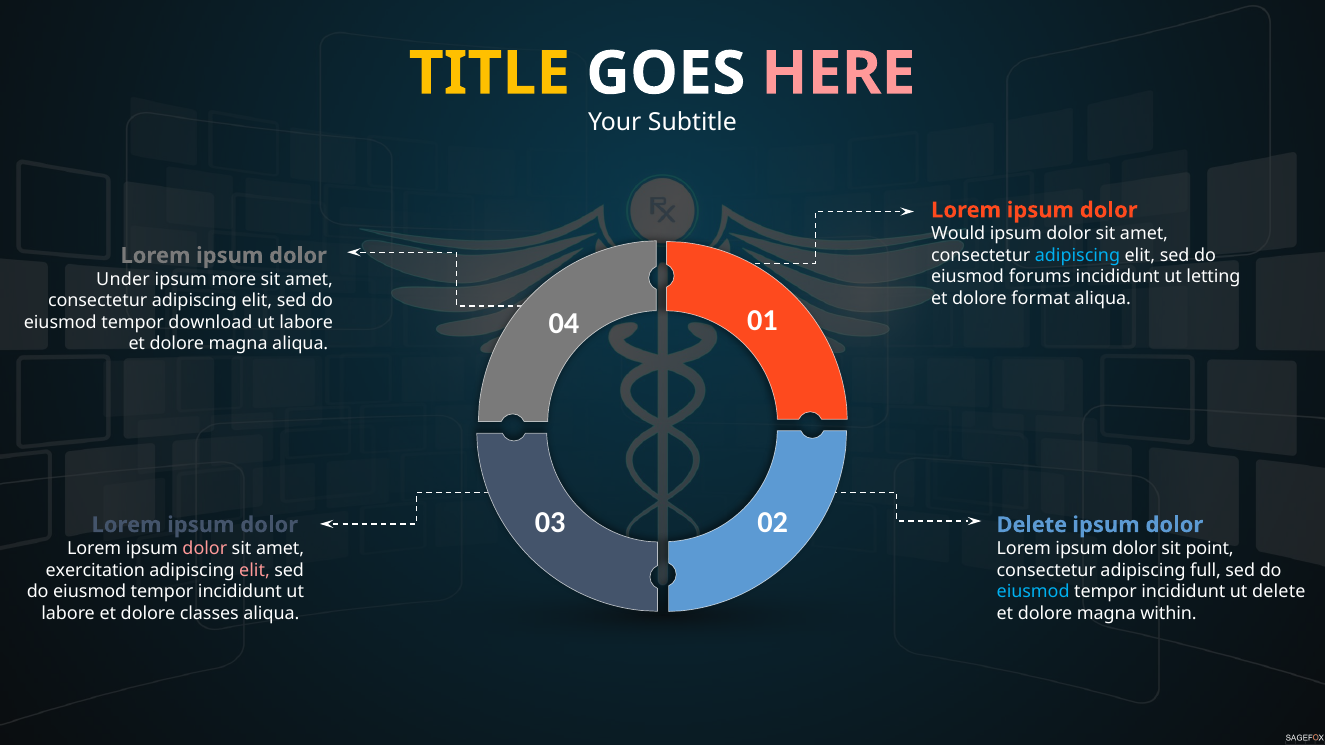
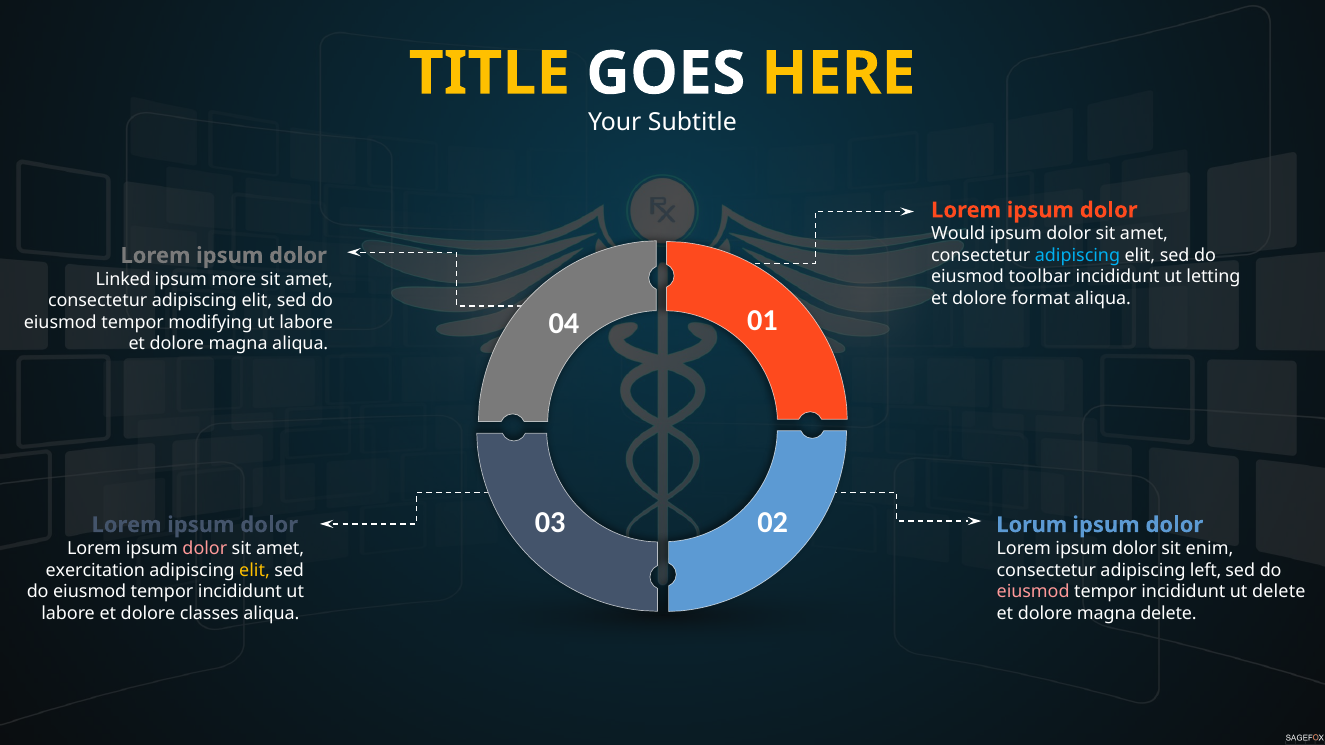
HERE colour: pink -> yellow (838, 74)
forums: forums -> toolbar (1040, 277)
Under: Under -> Linked (123, 279)
download: download -> modifying (211, 323)
Delete: Delete -> Lorum (1032, 525)
point: point -> enim (1210, 549)
elit colour: pink -> yellow (254, 570)
full: full -> left (1206, 570)
eiusmod colour: light blue -> pink (1033, 592)
magna within: within -> delete (1169, 613)
